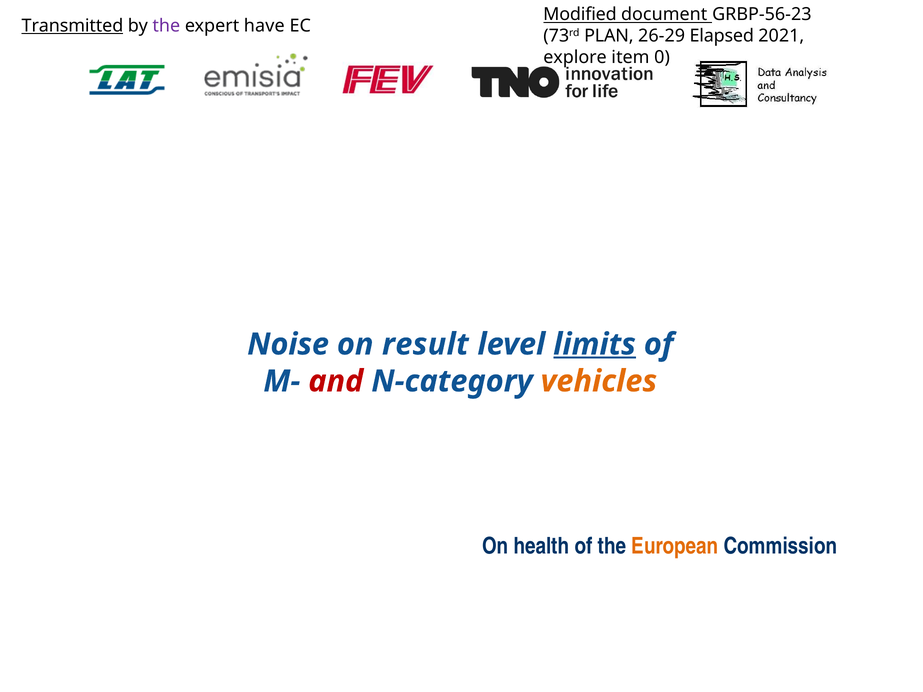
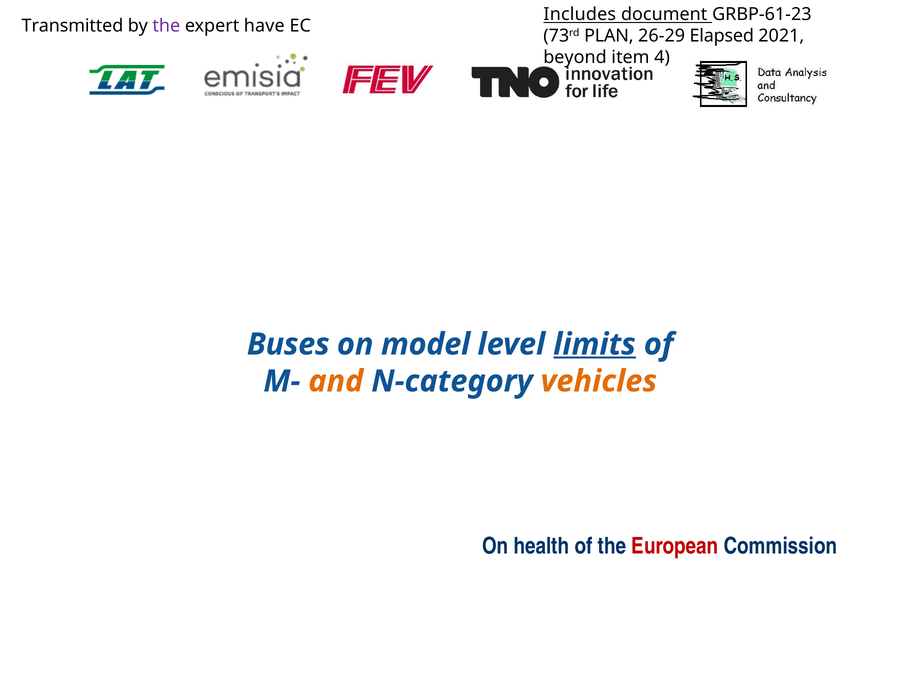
Modified: Modified -> Includes (580, 14)
GRBP-56-23: GRBP-56-23 -> GRBP-61-23 (762, 14)
Transmitted underline: present -> none (72, 26)
explore: explore -> beyond (575, 57)
0: 0 -> 4 (662, 57)
Noise: Noise -> Buses (288, 344)
result: result -> model (426, 344)
and colour: red -> orange (336, 381)
European colour: orange -> red (675, 546)
